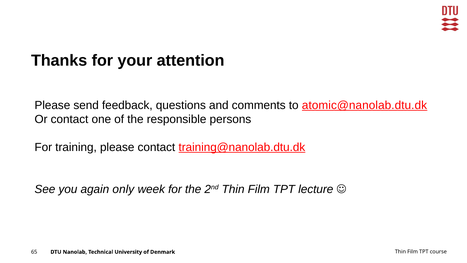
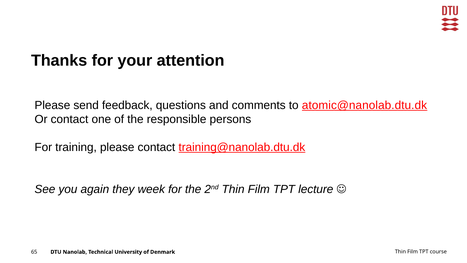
only: only -> they (123, 189)
